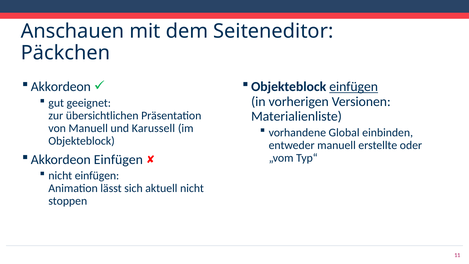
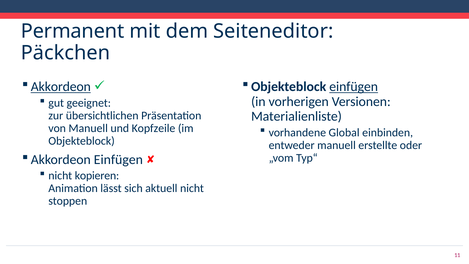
Anschauen: Anschauen -> Permanent (73, 31)
Akkordeon underline: none -> present (61, 87)
Karussell: Karussell -> Kopfzeile (153, 128)
nicht einfügen: einfügen -> kopieren (97, 176)
